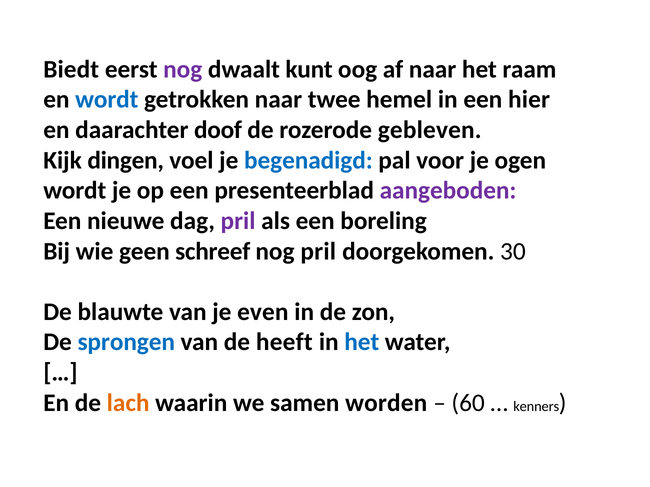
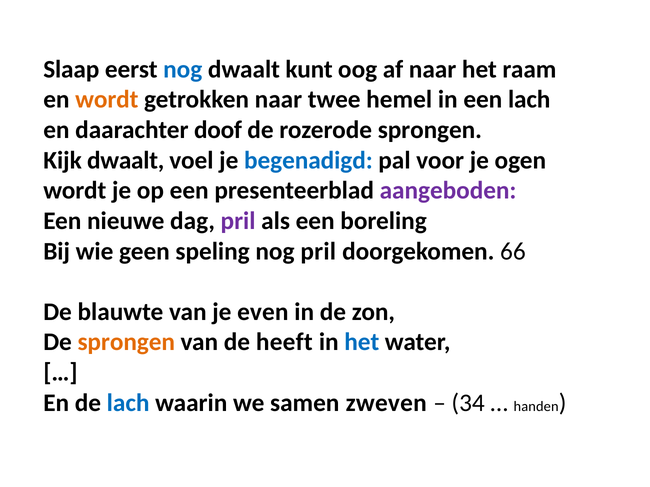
Biedt: Biedt -> Slaap (71, 69)
nog colour: purple -> blue (183, 69)
wordt colour: blue -> orange (107, 100)
een hier: hier -> lach (529, 100)
rozerode gebleven: gebleven -> sprongen (430, 130)
Kijk dingen: dingen -> dwaalt (126, 160)
schreef: schreef -> speling (213, 251)
30: 30 -> 66 (513, 251)
sprongen colour: blue -> orange (126, 343)
lach colour: orange -> blue (128, 403)
worden: worden -> zweven (386, 403)
60: 60 -> 34 (468, 403)
kenners: kenners -> handen (536, 407)
